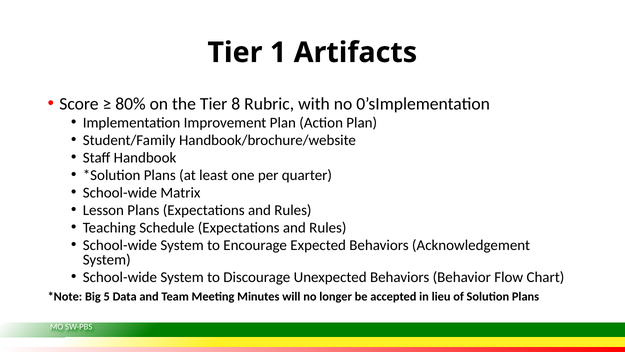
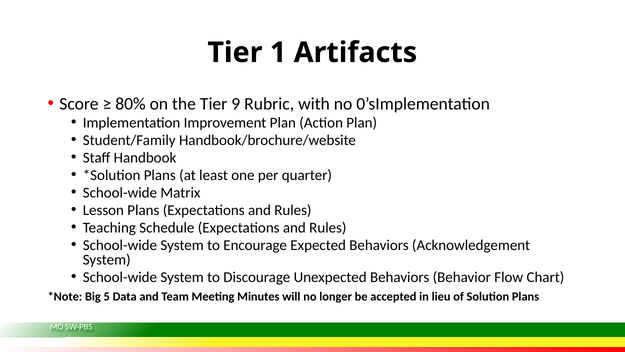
8: 8 -> 9 (236, 104)
